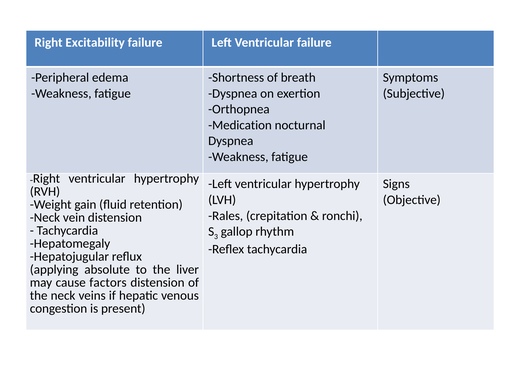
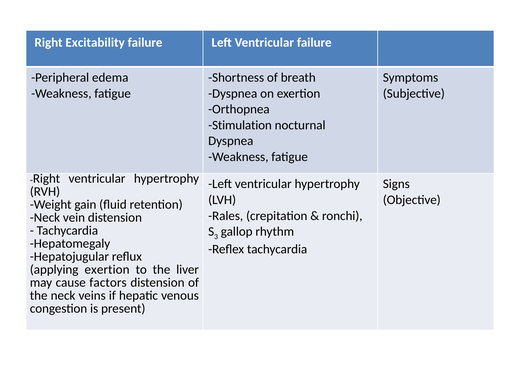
Medication: Medication -> Stimulation (240, 125)
applying absolute: absolute -> exertion (107, 270)
